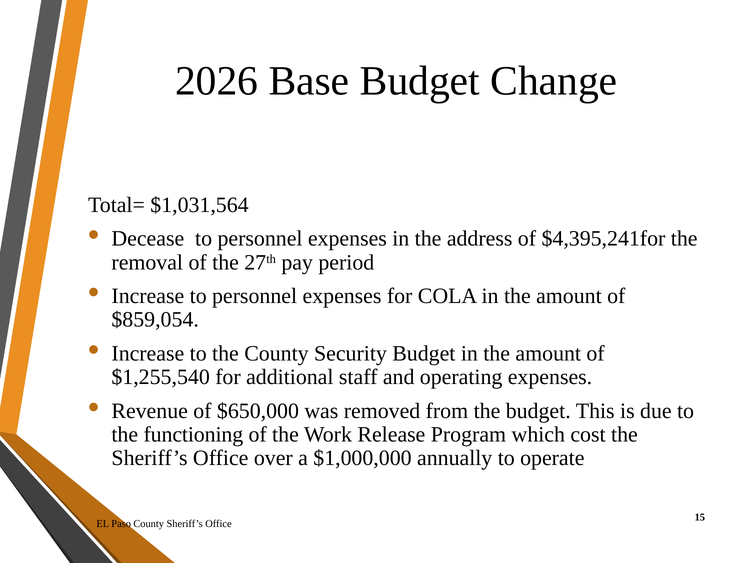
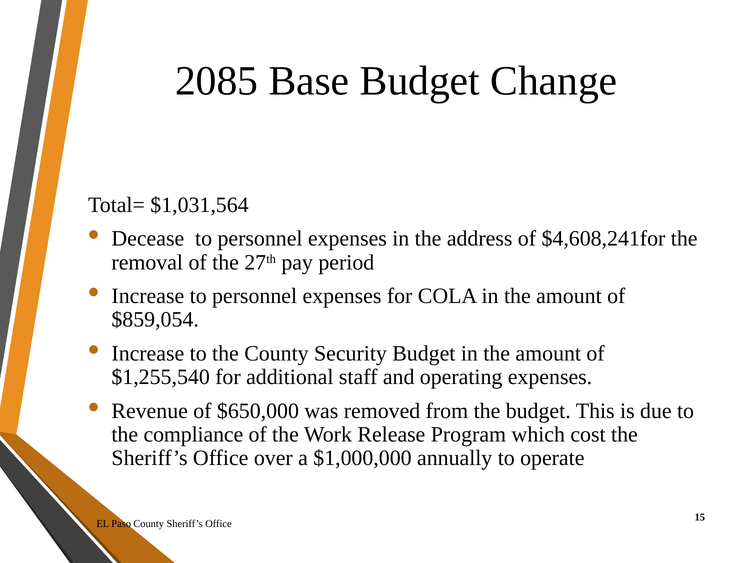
2026: 2026 -> 2085 (217, 81)
$4,395,241for: $4,395,241for -> $4,608,241for (603, 238)
functioning: functioning -> compliance (193, 434)
